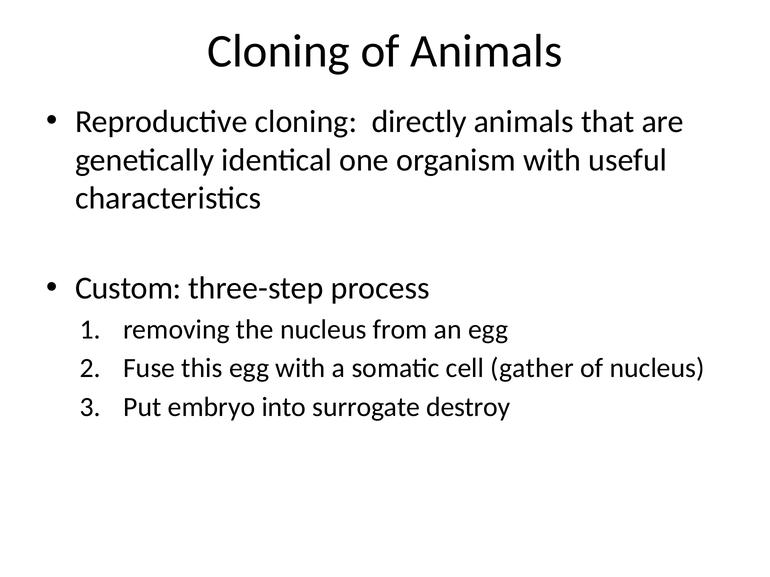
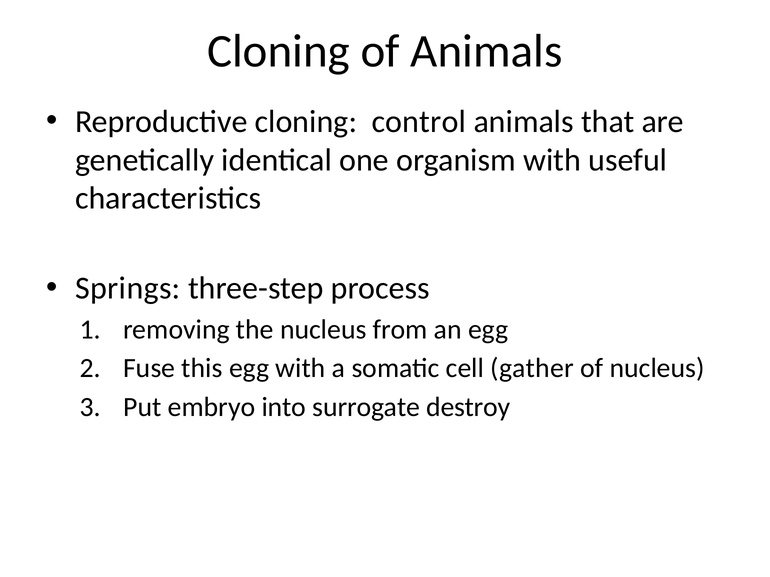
directly: directly -> control (419, 122)
Custom: Custom -> Springs (128, 288)
